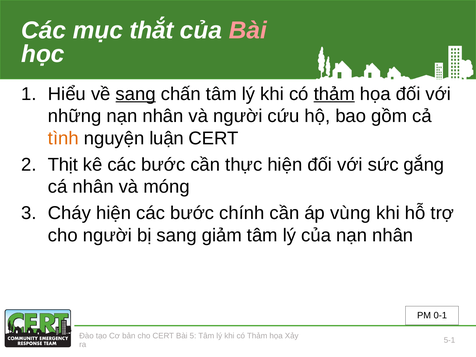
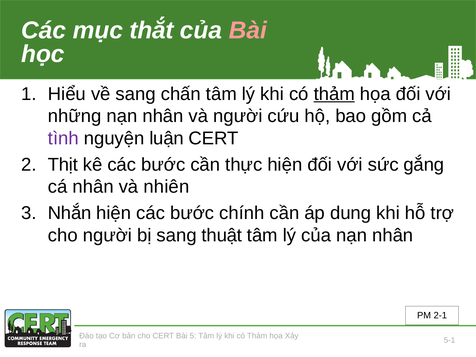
sang underline: present -> none (136, 94)
tình colour: orange -> purple (63, 138)
móng: móng -> nhiên (166, 187)
Cháy: Cháy -> Nhắn (70, 213)
vùng: vùng -> dung (351, 213)
giảm: giảm -> thuật (222, 235)
0-1: 0-1 -> 2-1 (440, 315)
